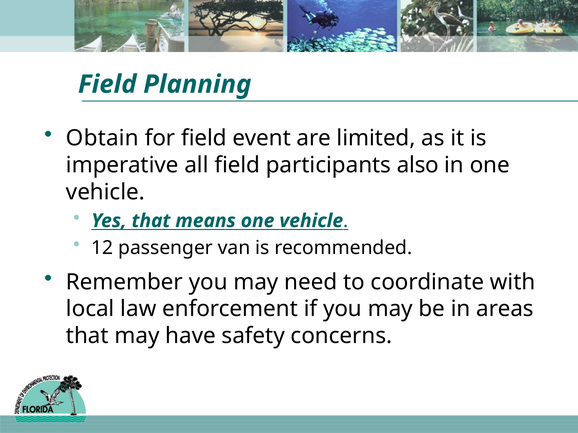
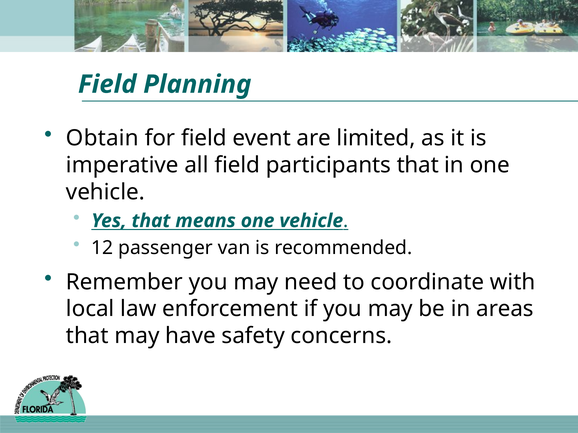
participants also: also -> that (418, 165)
